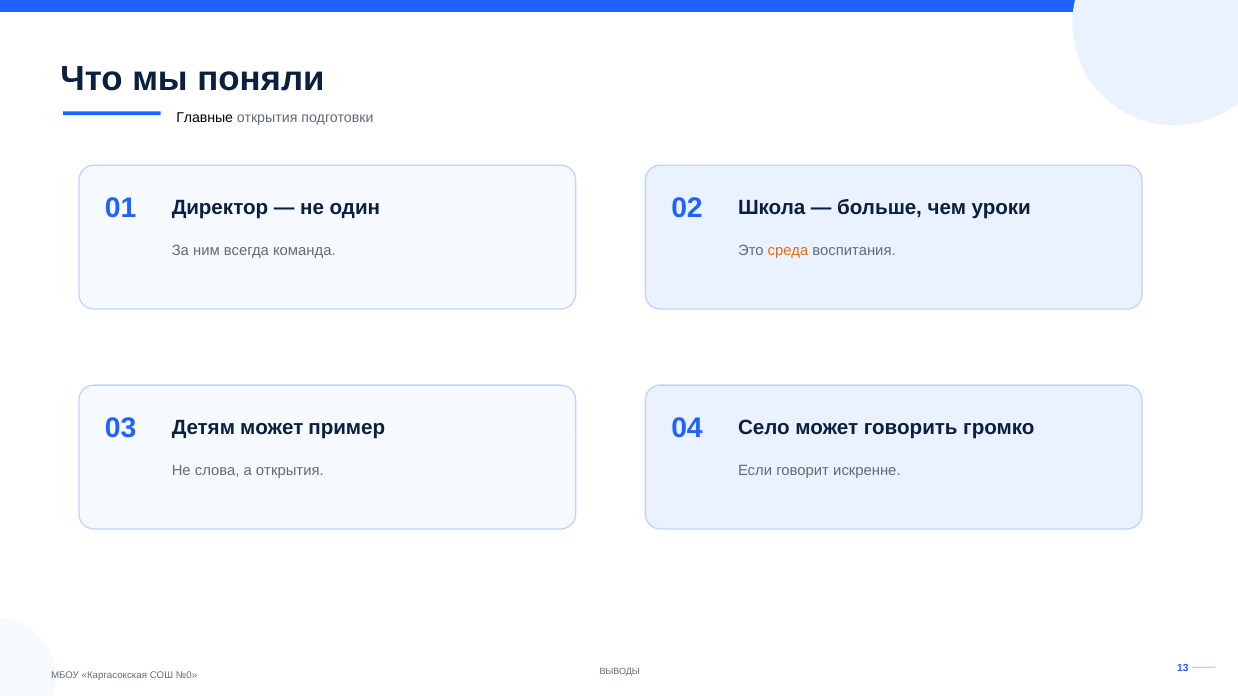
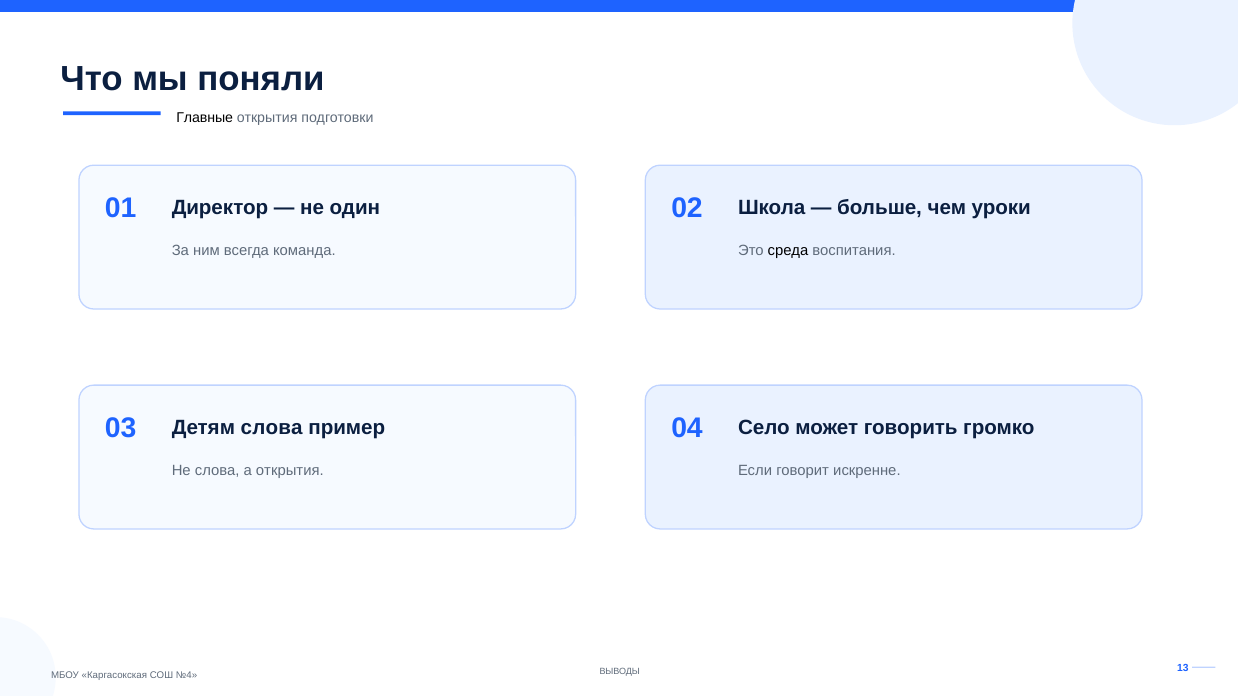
среда colour: orange -> black (788, 250)
Детям может: может -> слова (272, 428)
№0: №0 -> №4 (187, 676)
